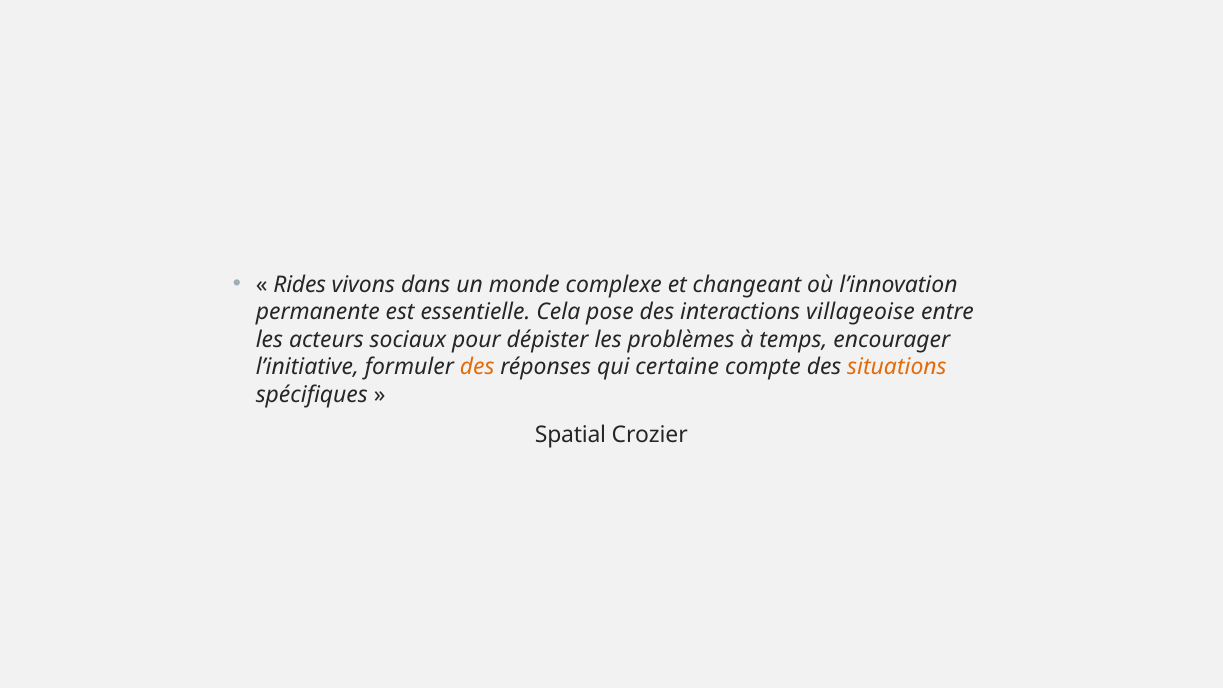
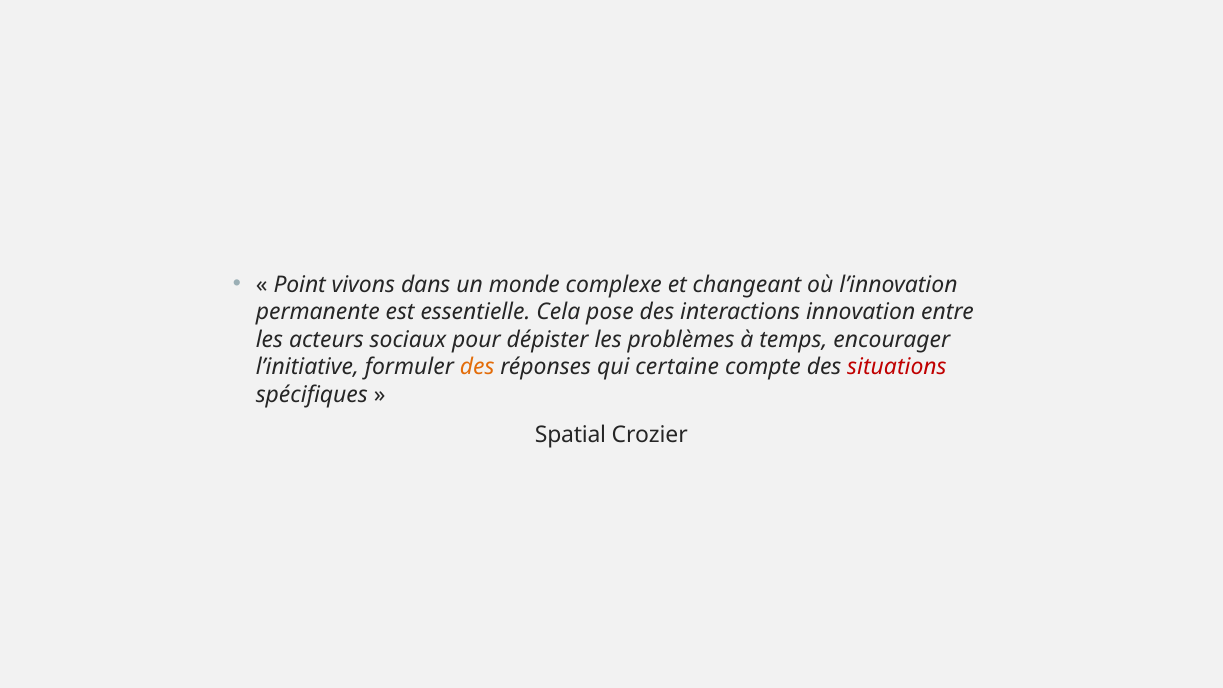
Rides: Rides -> Point (300, 285)
villageoise: villageoise -> innovation (861, 312)
situations colour: orange -> red (897, 367)
